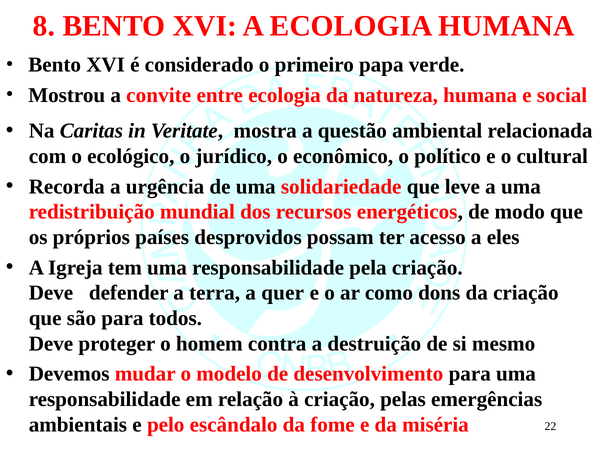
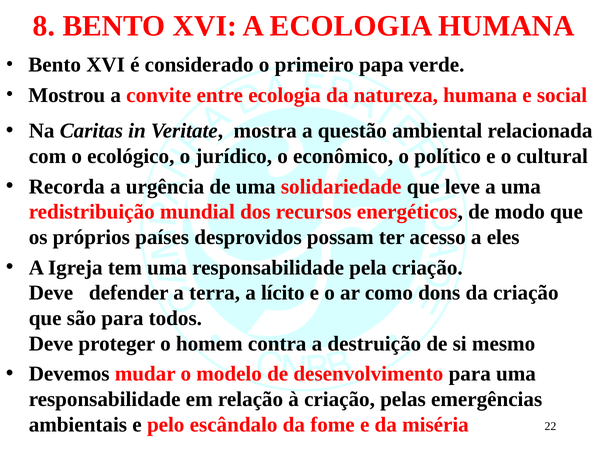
quer: quer -> lícito (283, 293)
